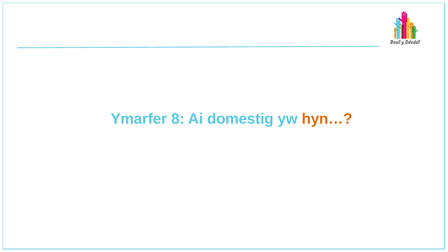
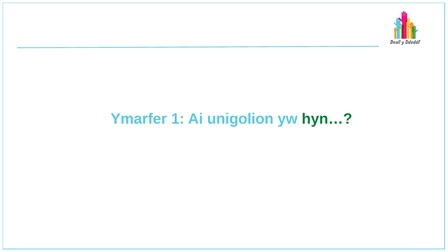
8: 8 -> 1 (178, 119)
domestig: domestig -> unigolion (240, 119)
hyn… colour: orange -> green (327, 119)
